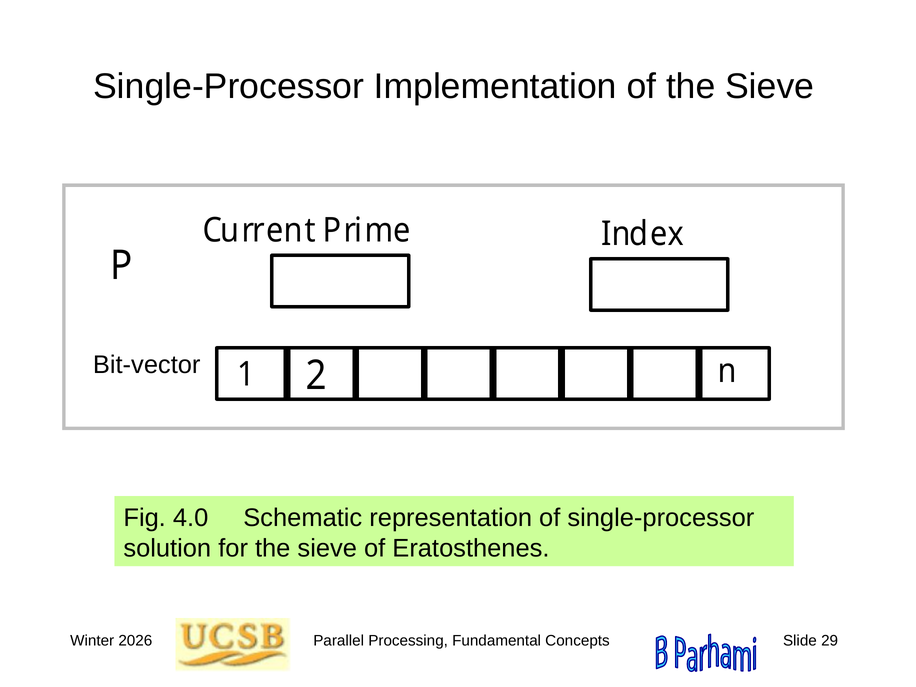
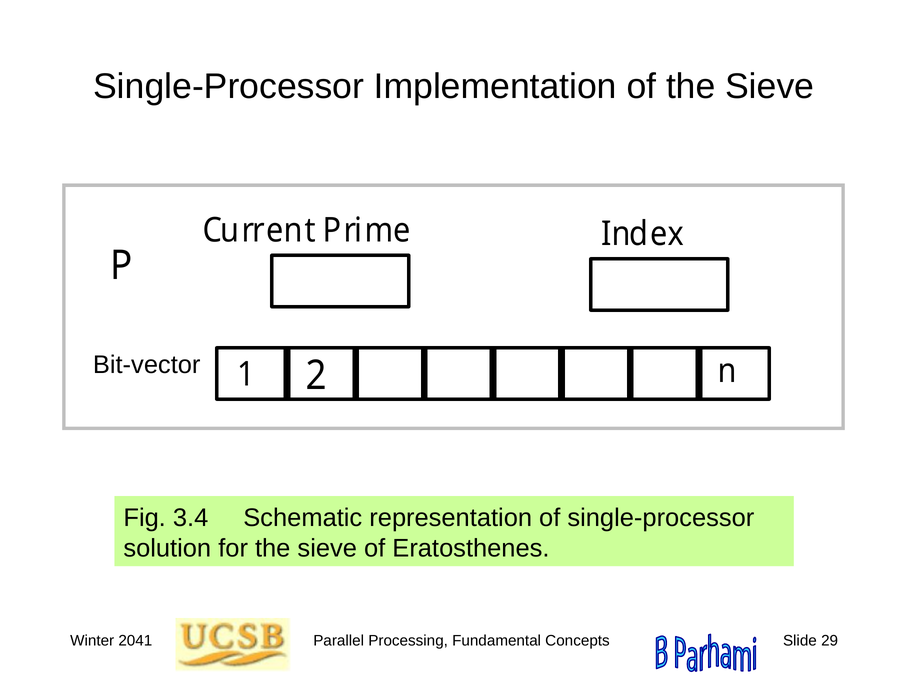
4.0: 4.0 -> 3.4 (191, 518)
2026: 2026 -> 2041 (135, 641)
